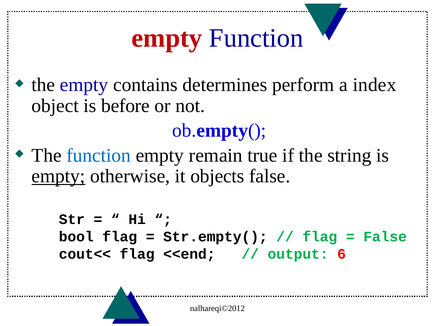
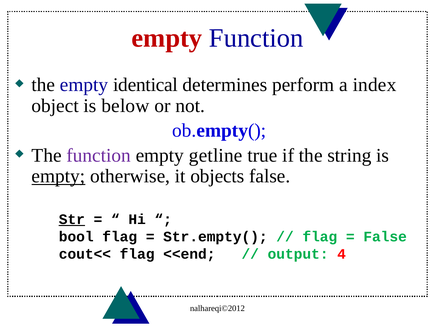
contains: contains -> identical (145, 85)
before: before -> below (125, 106)
function colour: blue -> purple (99, 155)
remain: remain -> getline (216, 155)
Str underline: none -> present (72, 220)
6: 6 -> 4 (342, 254)
